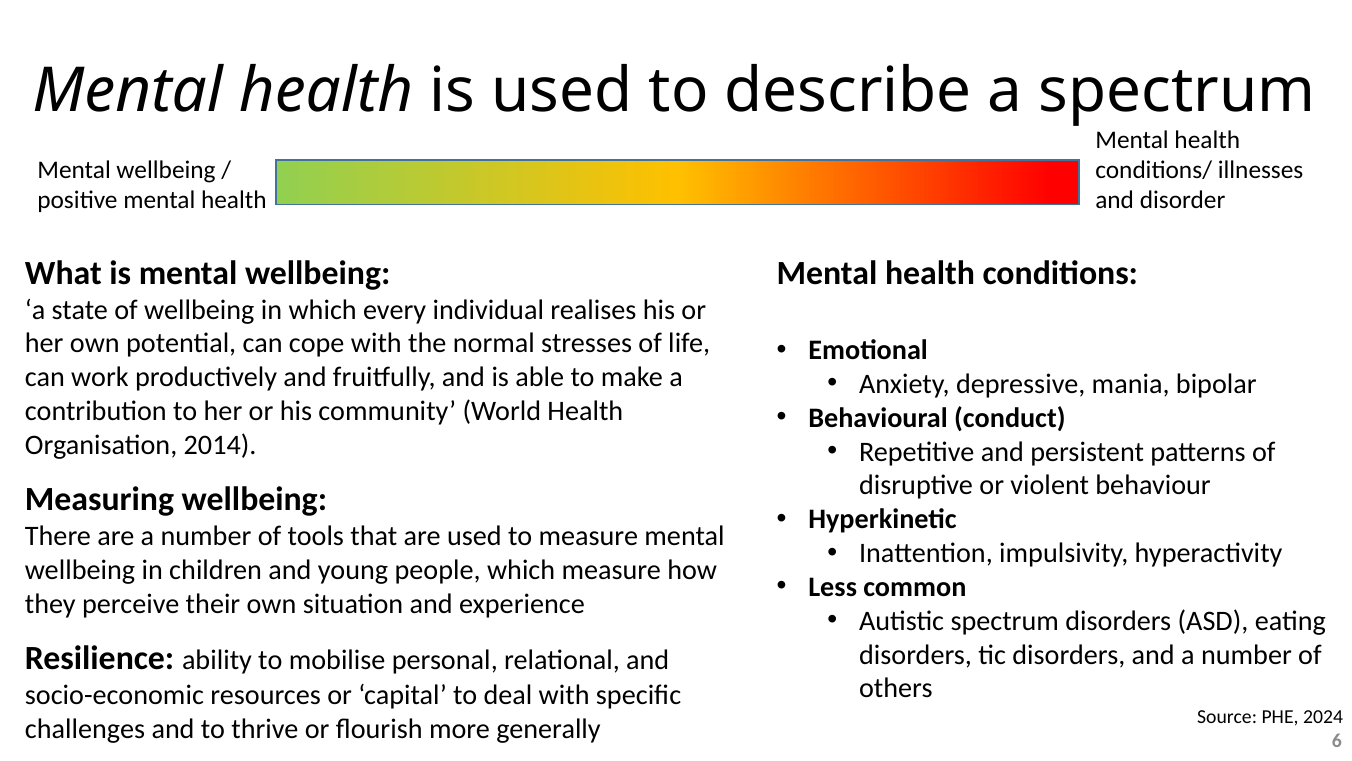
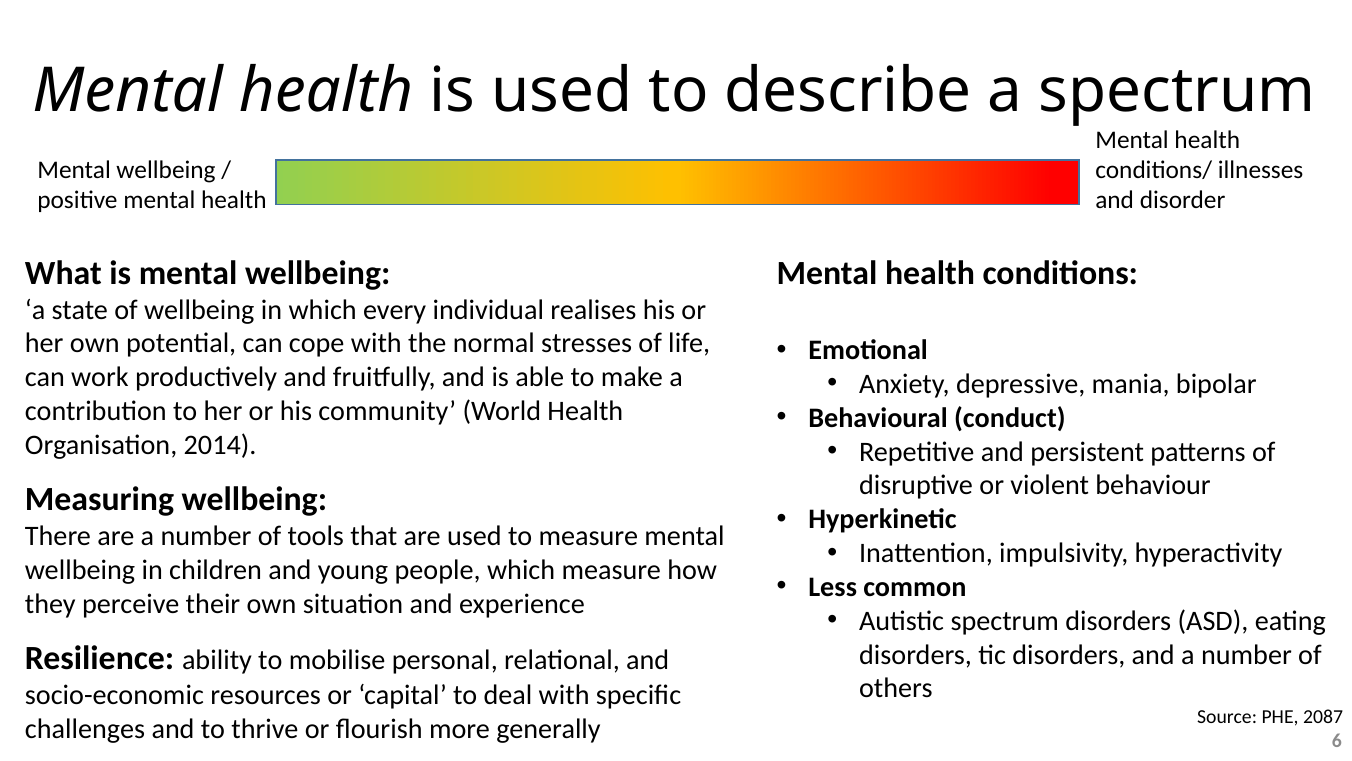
2024: 2024 -> 2087 (1323, 716)
